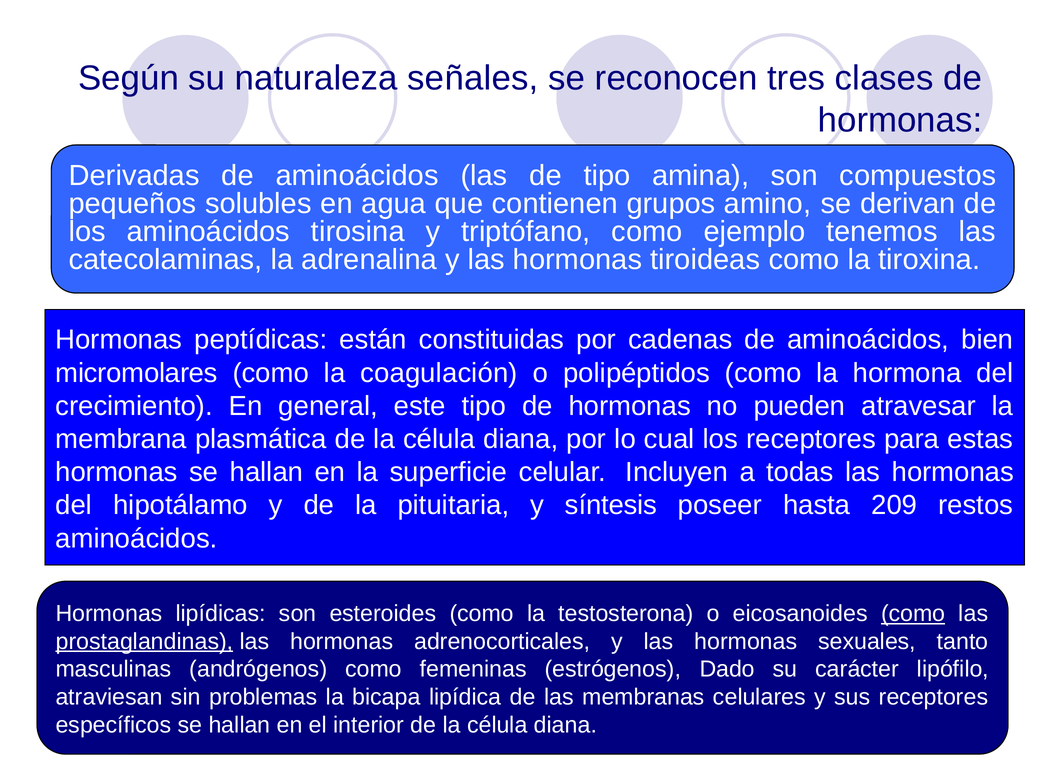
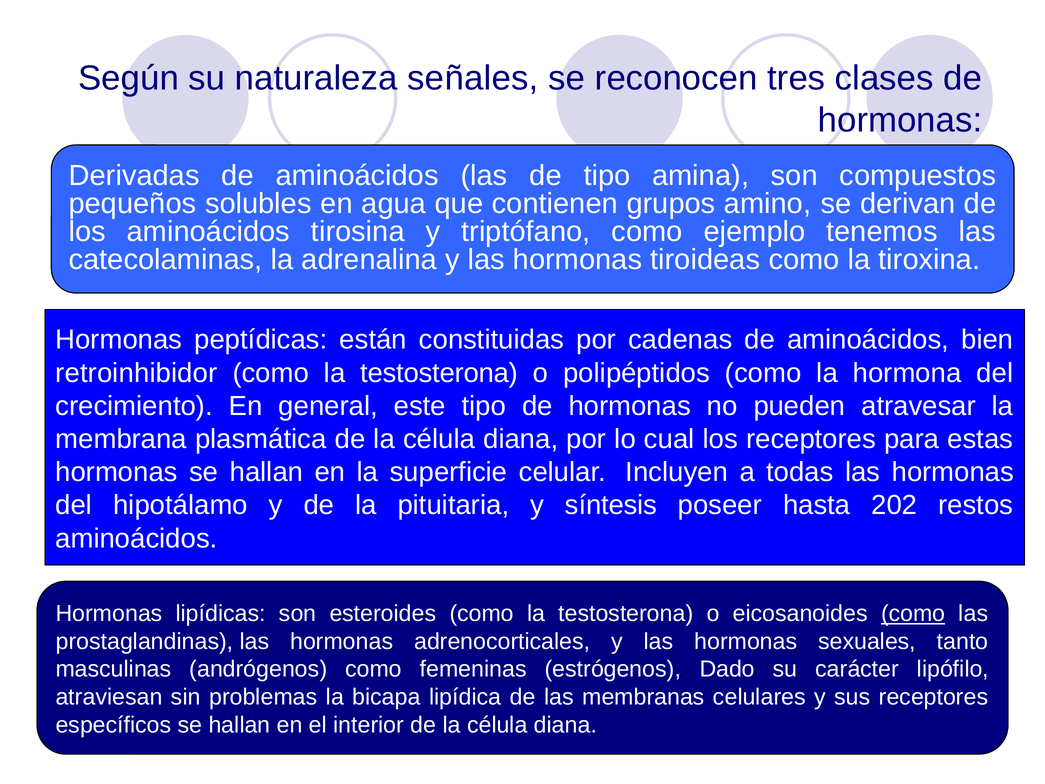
micromolares: micromolares -> retroinhibidor (136, 373)
coagulación: coagulación -> testosterona (439, 373)
209: 209 -> 202 (894, 505)
prostaglandinas underline: present -> none (144, 641)
